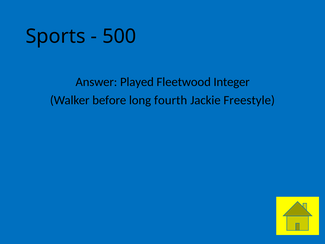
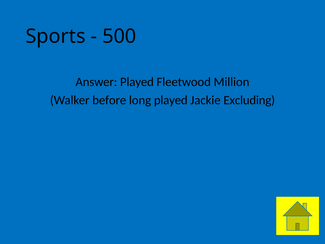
Integer: Integer -> Million (232, 82)
long fourth: fourth -> played (171, 100)
Freestyle: Freestyle -> Excluding (249, 100)
